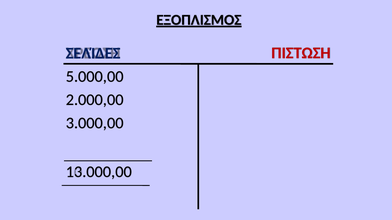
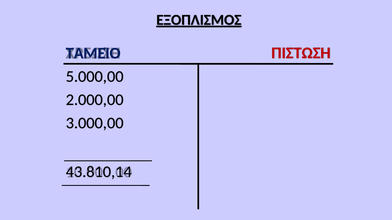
ΣΕΛΊΔΕΣ: ΣΕΛΊΔΕΣ -> ΤΑΜΕΊΟ (93, 53)
13.000,00: 13.000,00 -> 43.810,14 (99, 172)
